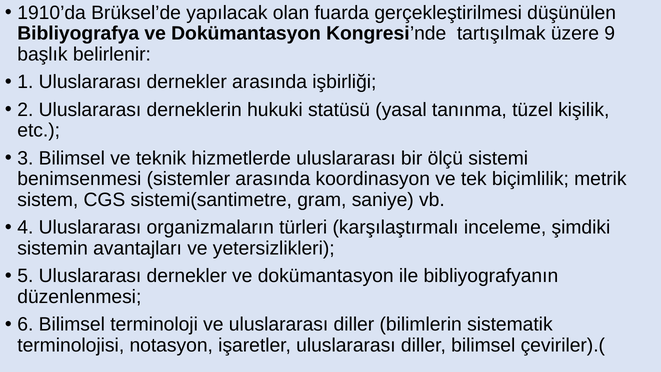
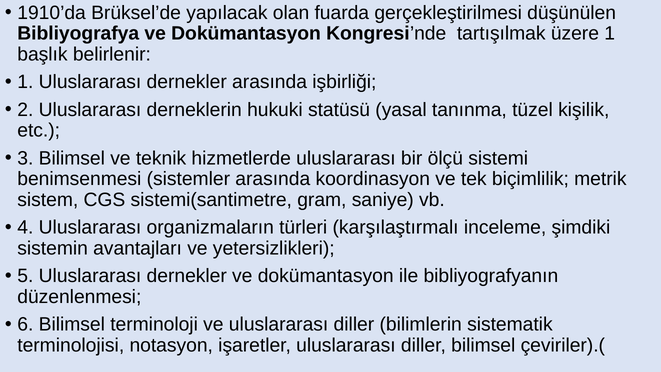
üzere 9: 9 -> 1 (610, 34)
